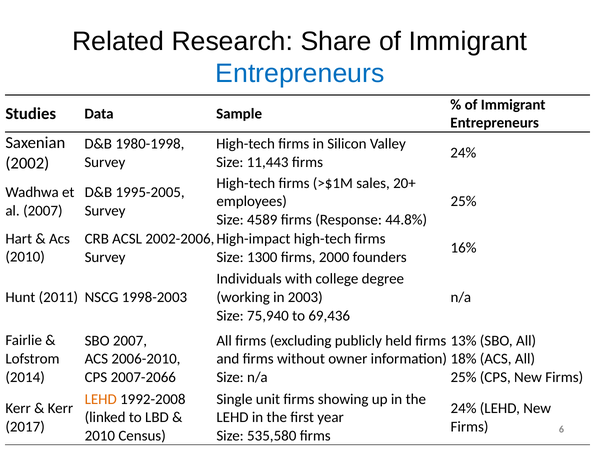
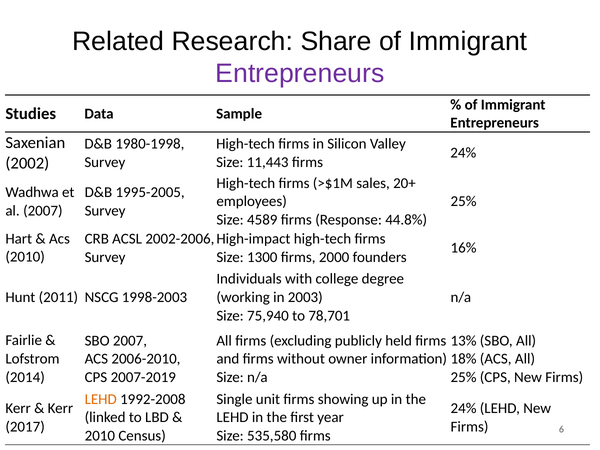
Entrepreneurs colour: blue -> purple (300, 73)
69,436: 69,436 -> 78,701 (329, 316)
2007-2066: 2007-2066 -> 2007-2019 (143, 377)
